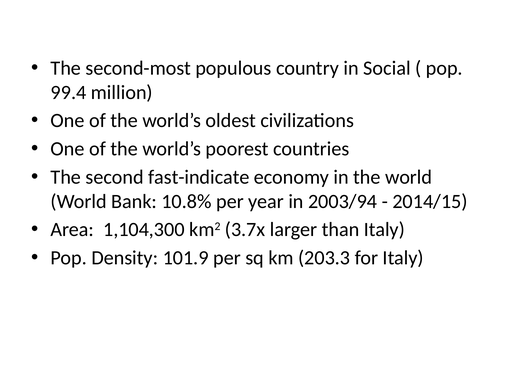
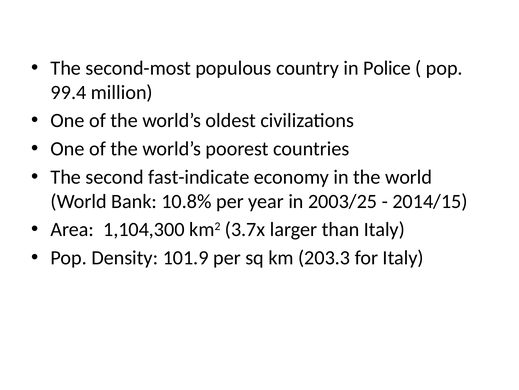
Social: Social -> Police (387, 68)
2003/94: 2003/94 -> 2003/25 (343, 201)
